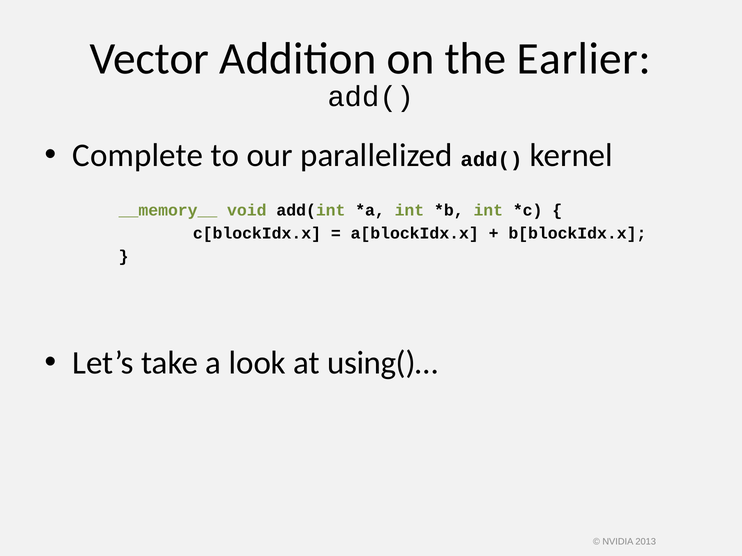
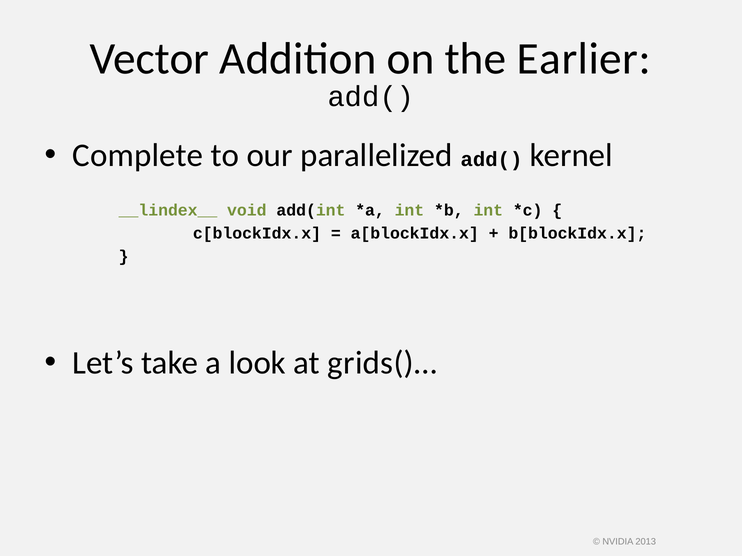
__memory__: __memory__ -> __lindex__ (168, 211)
using()…: using()… -> grids()… (382, 363)
